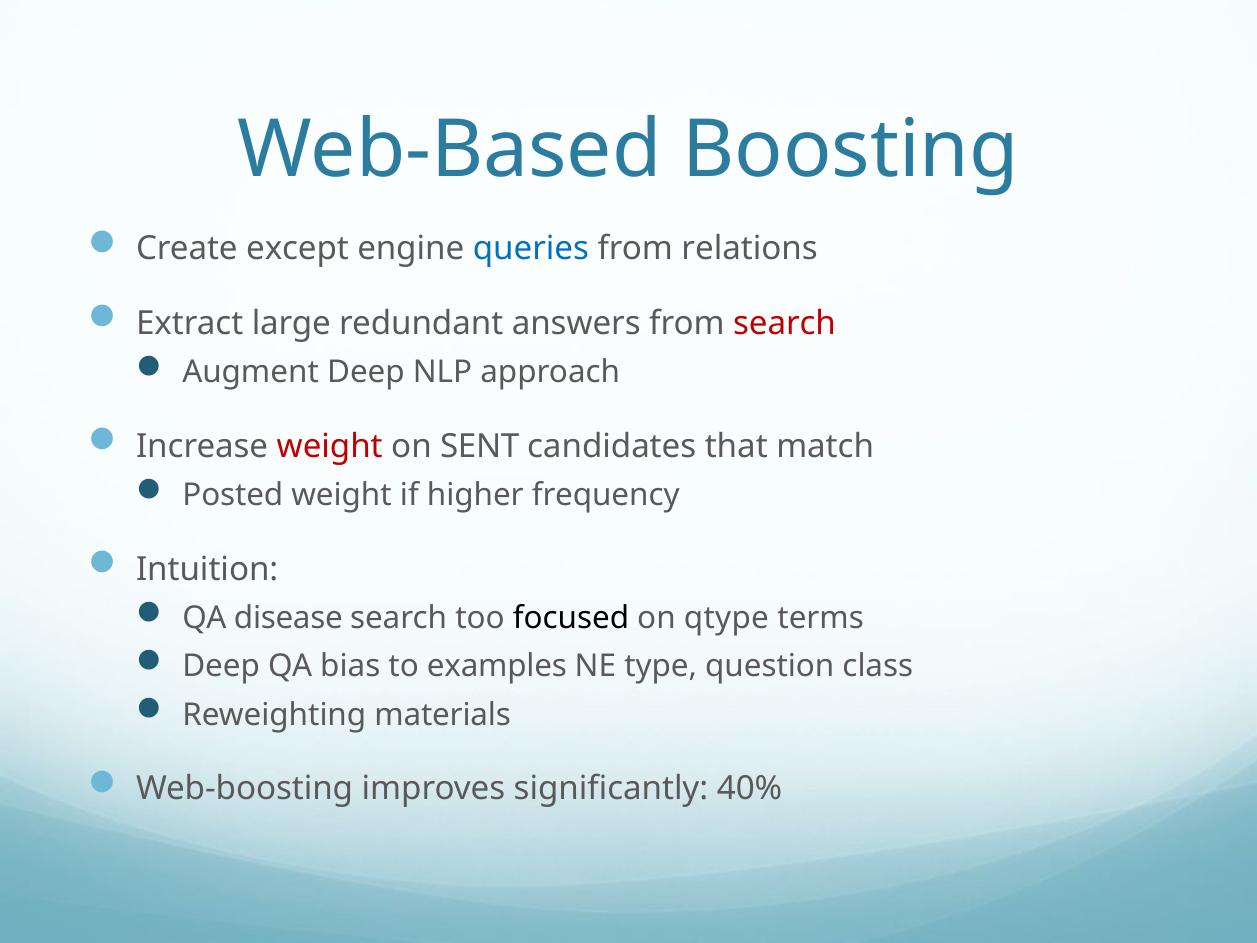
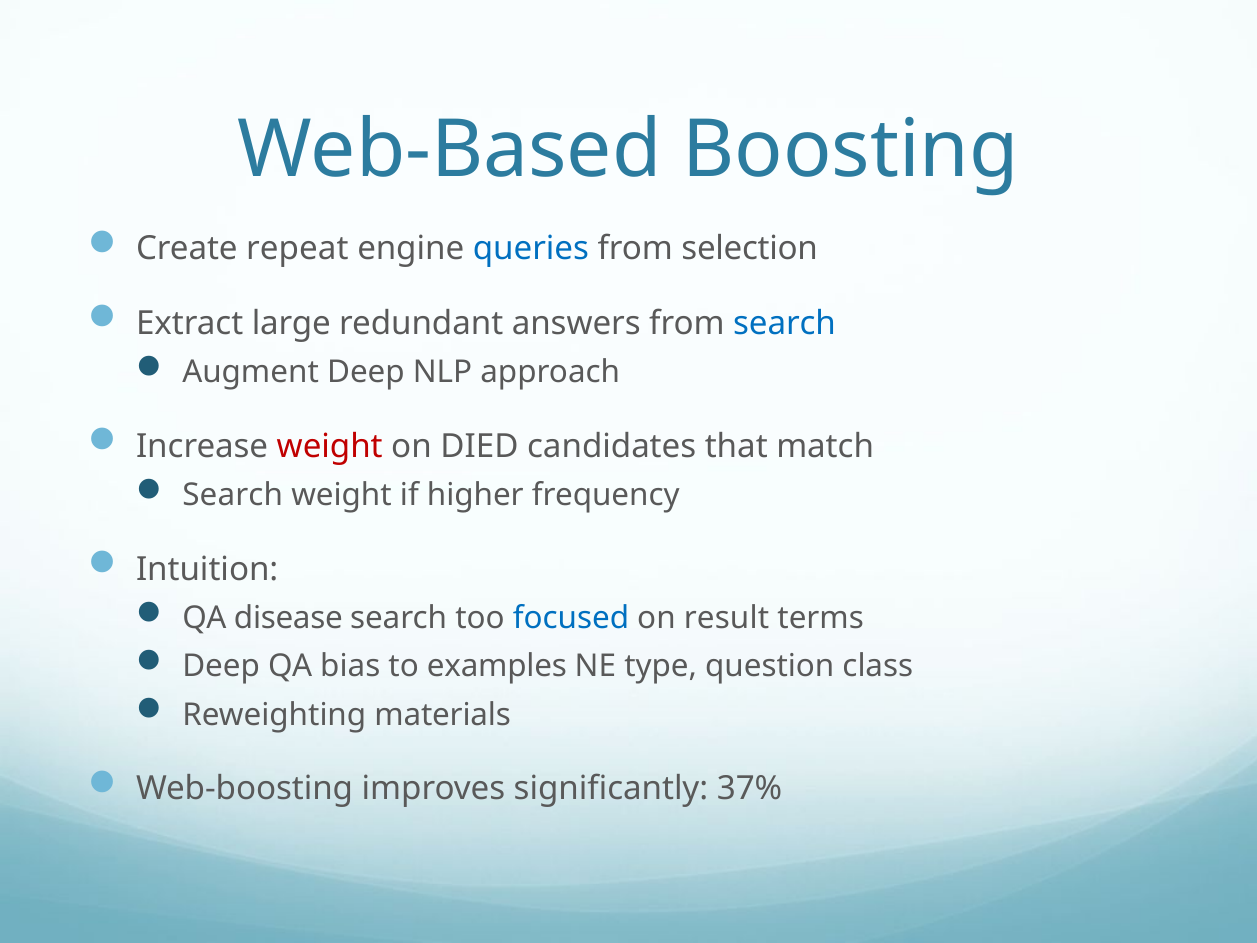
except: except -> repeat (297, 248)
relations: relations -> selection (750, 248)
search colour: red -> blue (785, 323)
SENT: SENT -> DIED (479, 446)
Posted: Posted -> Search (233, 495)
focused colour: black -> blue (571, 618)
qtype: qtype -> result (726, 618)
40%: 40% -> 37% (750, 788)
